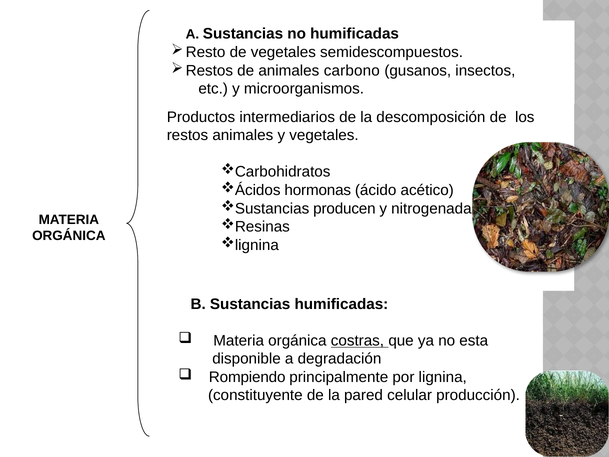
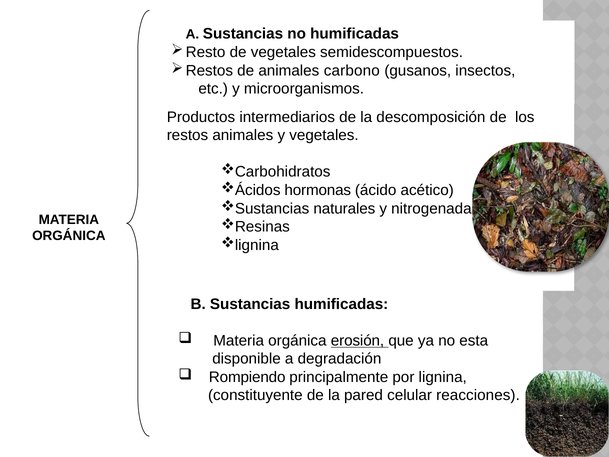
producen: producen -> naturales (344, 208)
costras: costras -> erosión (358, 340)
producción: producción -> reacciones (478, 395)
